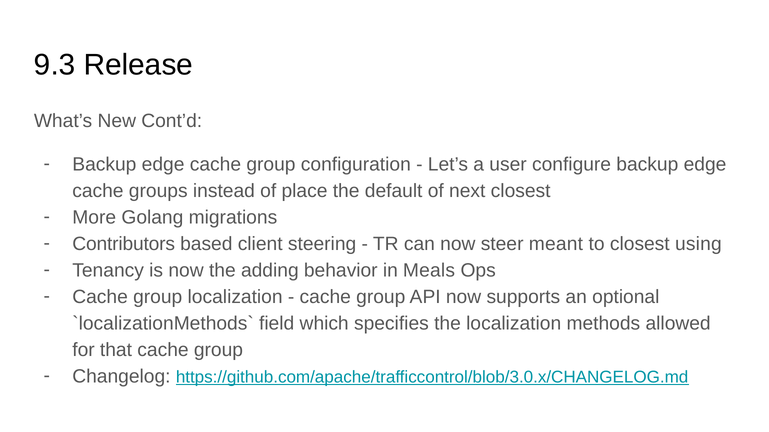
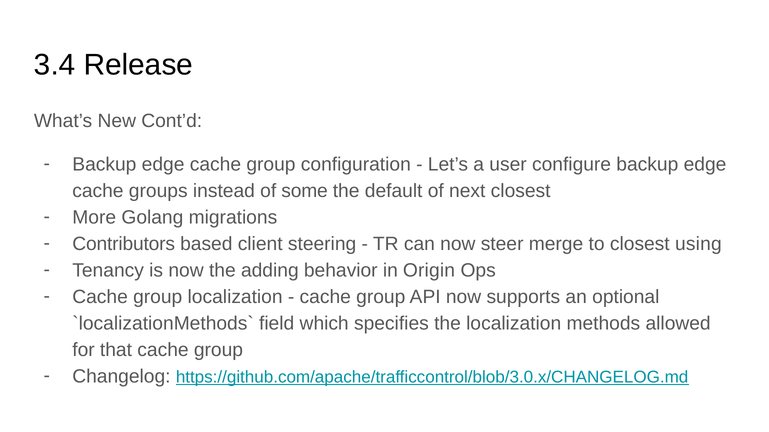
9.3: 9.3 -> 3.4 (55, 65)
place: place -> some (305, 191)
meant: meant -> merge (556, 244)
Meals: Meals -> Origin (429, 271)
